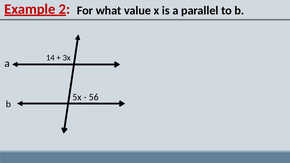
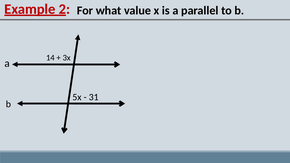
56: 56 -> 31 (94, 97)
